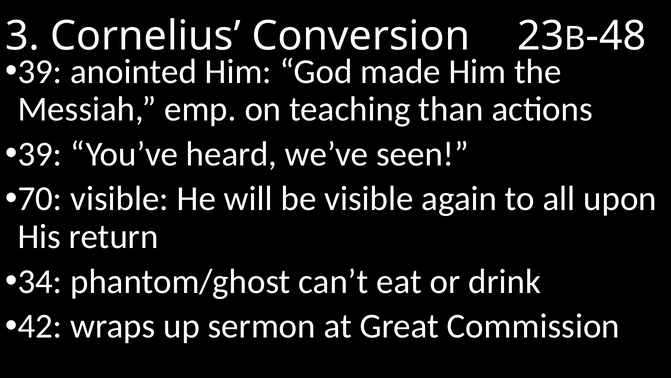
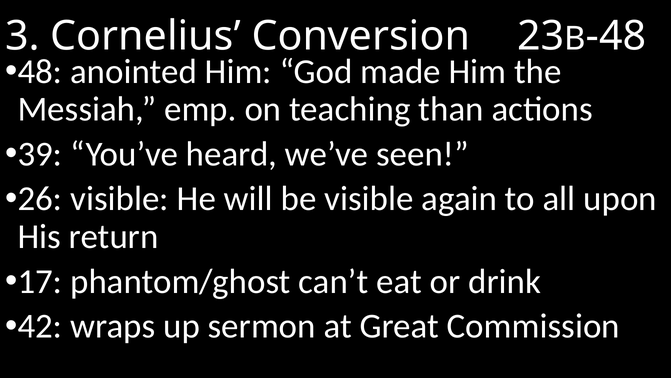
39: 39 -> 48 (40, 71)
70: 70 -> 26 (40, 199)
34: 34 -> 17 (40, 281)
